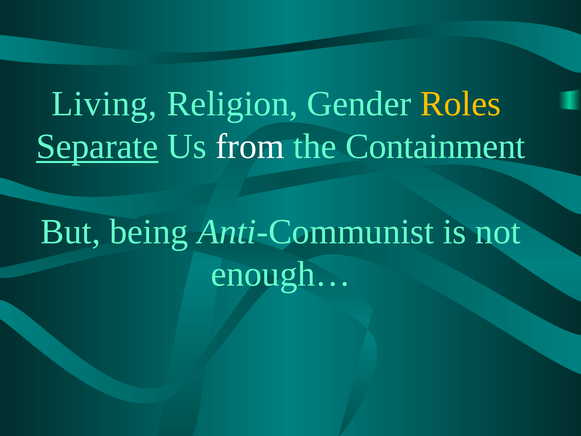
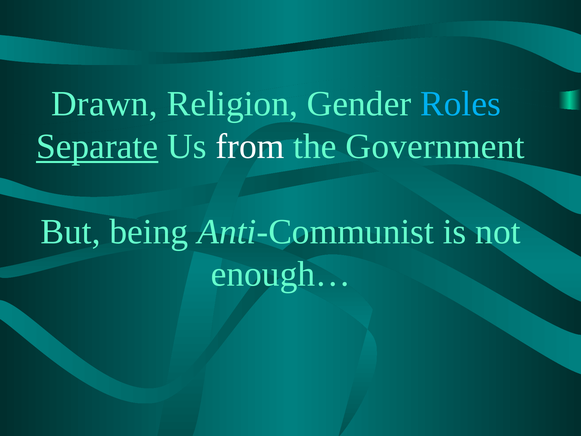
Living: Living -> Drawn (104, 104)
Roles colour: yellow -> light blue (461, 104)
Containment: Containment -> Government (435, 146)
